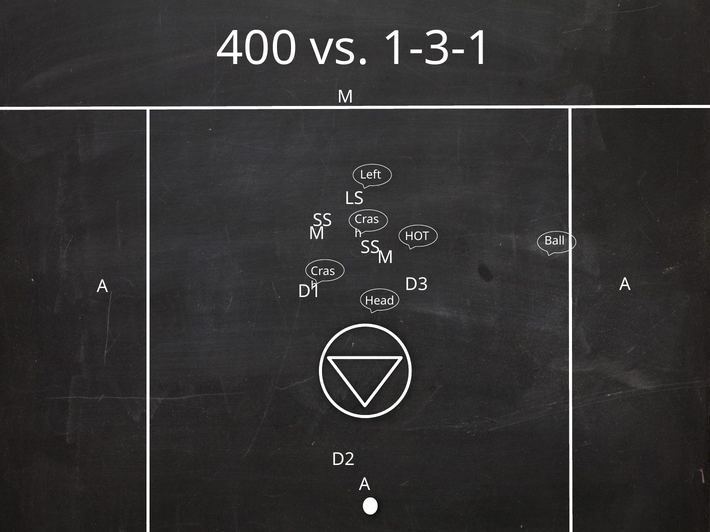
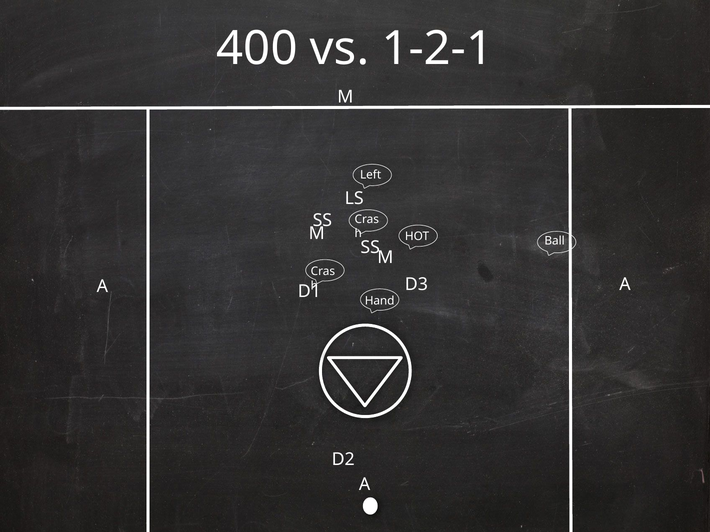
1-3-1: 1-3-1 -> 1-2-1 (437, 49)
Head: Head -> Hand (380, 301)
